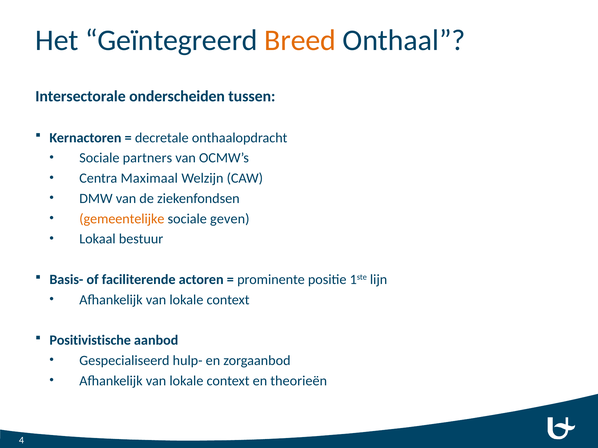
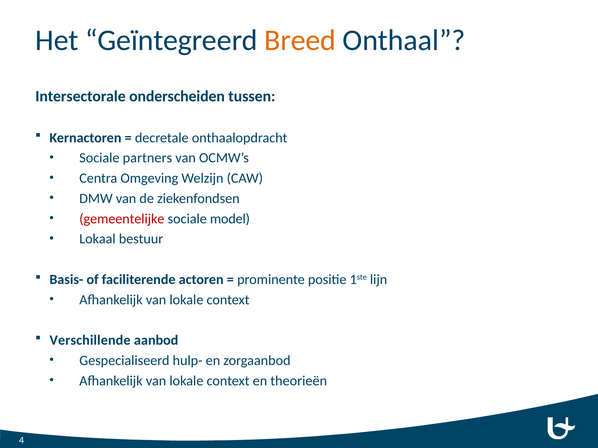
Maximaal: Maximaal -> Omgeving (149, 178)
gemeentelijke colour: orange -> red (122, 219)
geven: geven -> model (230, 219)
Positivistische: Positivistische -> Verschillende (90, 341)
